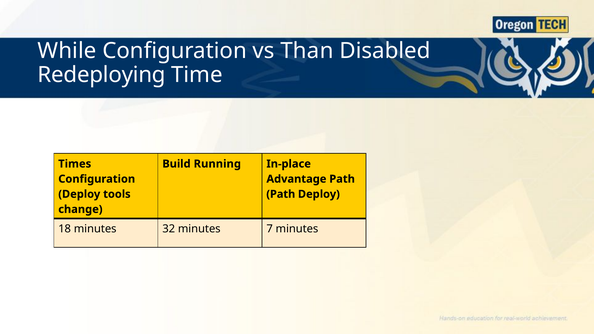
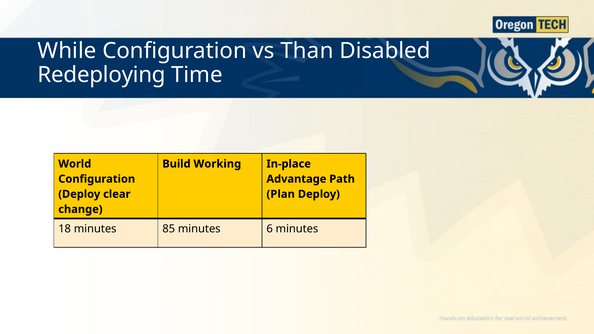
Times: Times -> World (75, 164)
Running: Running -> Working (217, 164)
tools: tools -> clear (117, 194)
Path: Path -> Plan (281, 194)
32: 32 -> 85 (169, 229)
7: 7 -> 6 (270, 229)
